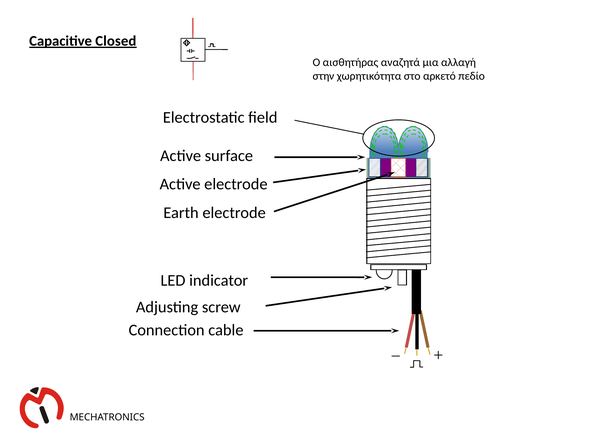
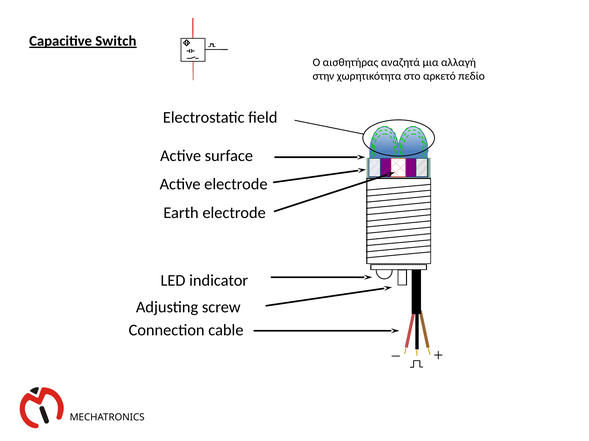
Closed: Closed -> Switch (116, 41)
